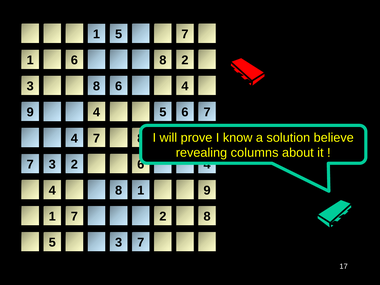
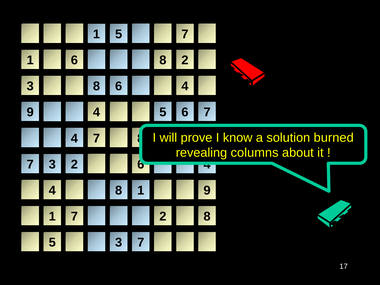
believe: believe -> burned (334, 138)
